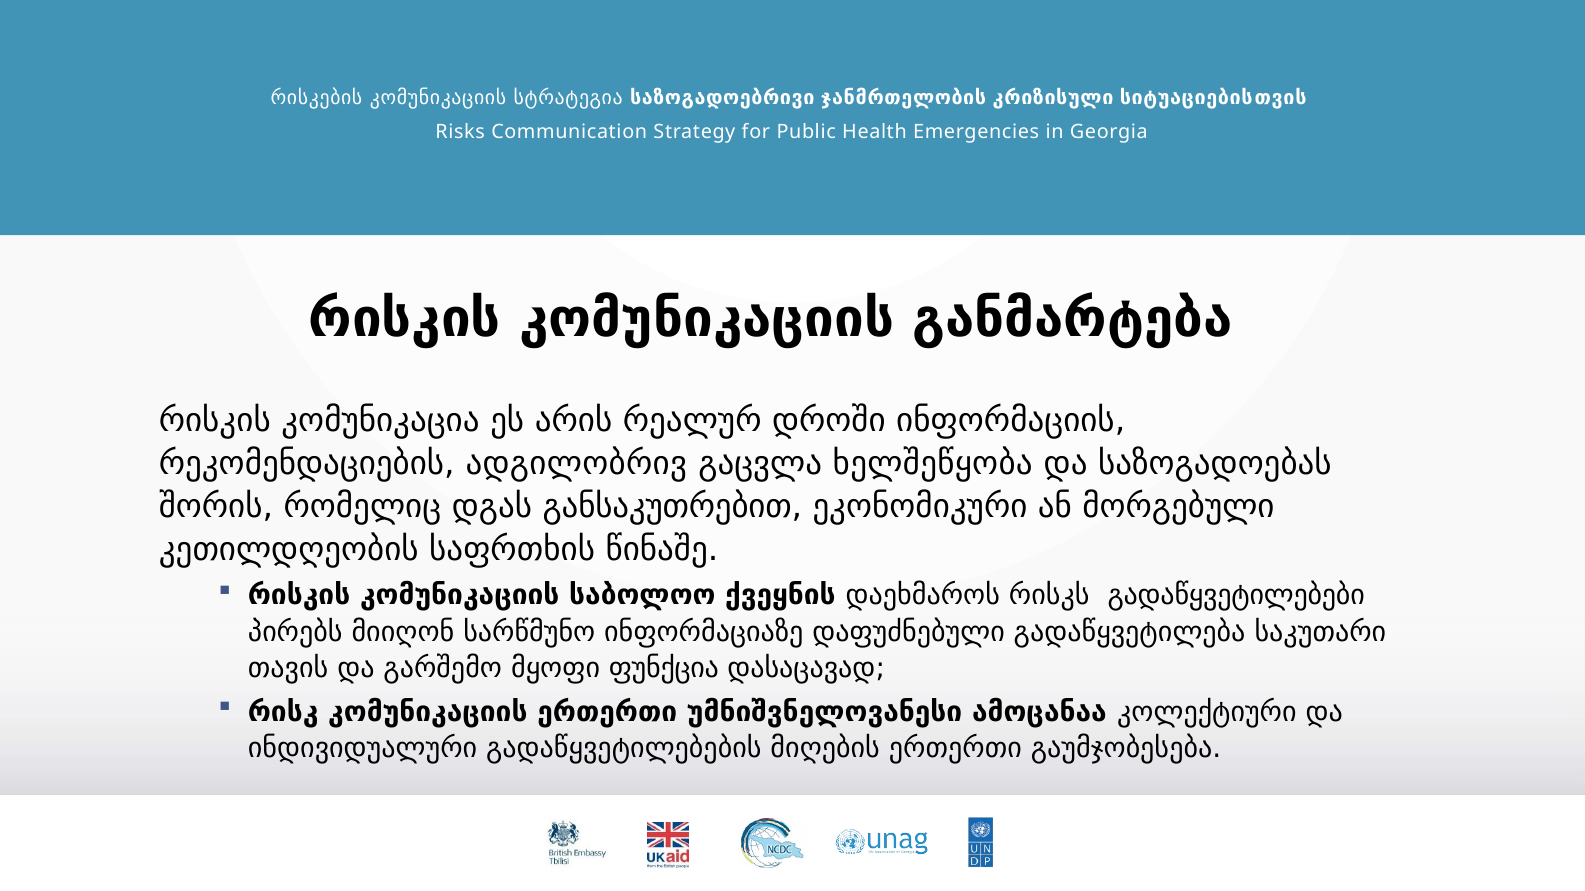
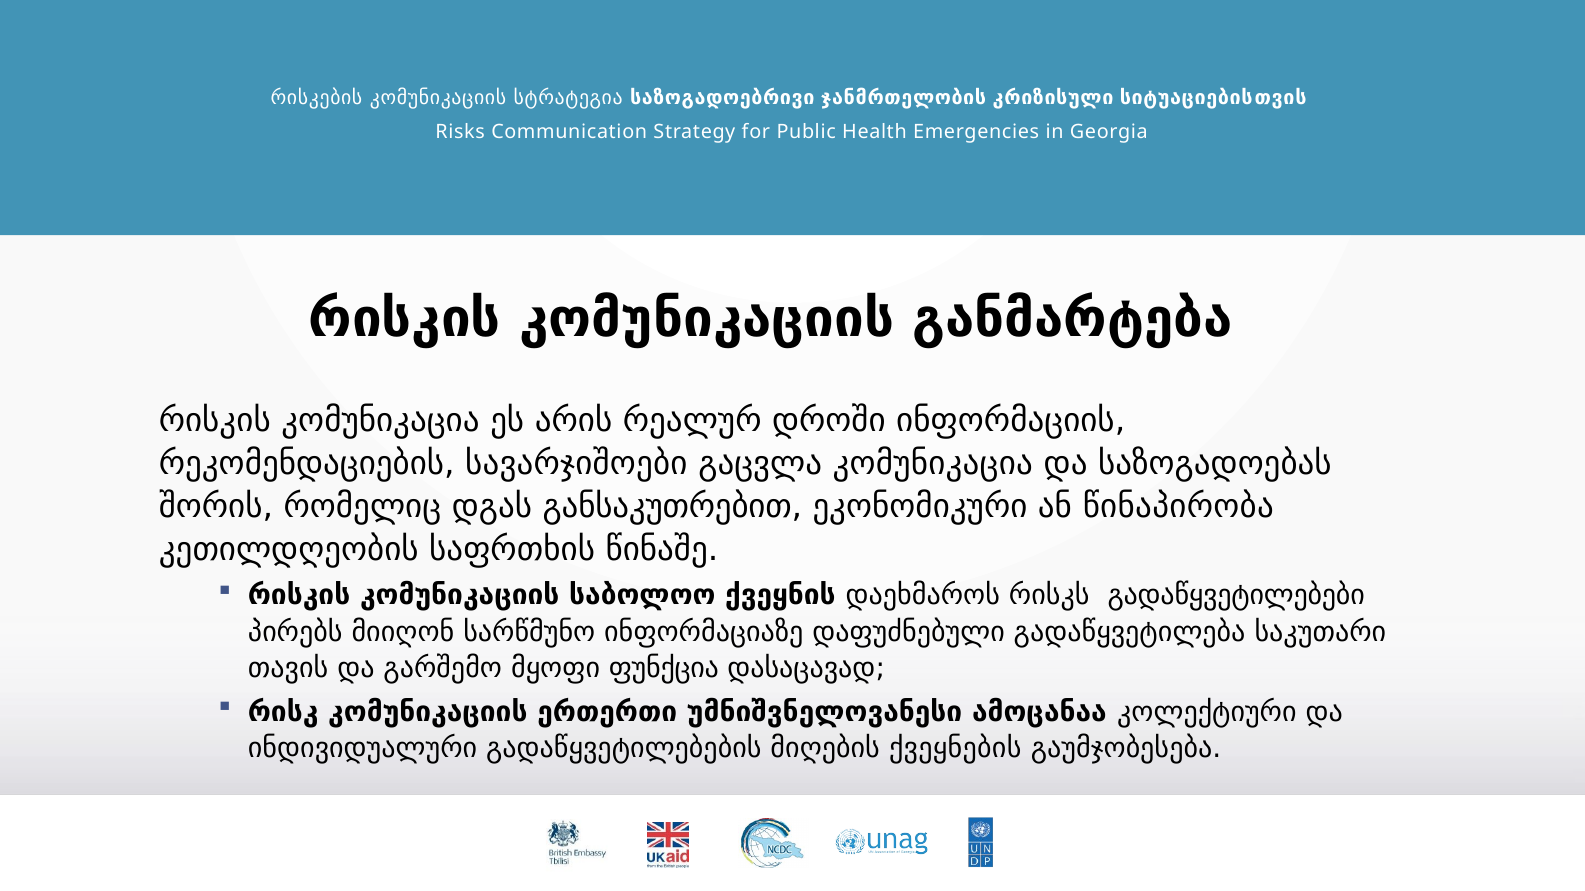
ადგილობრივ: ადგილობრივ -> სავარჯიშოები (576, 464)
გაცვლა ხელშეწყობა: ხელშეწყობა -> კომუნიკაცია (933, 464)
მორგებული: მორგებული -> წინაპირობა (1178, 507)
მიღების ერთერთი: ერთერთი -> ქვეყნების (955, 749)
